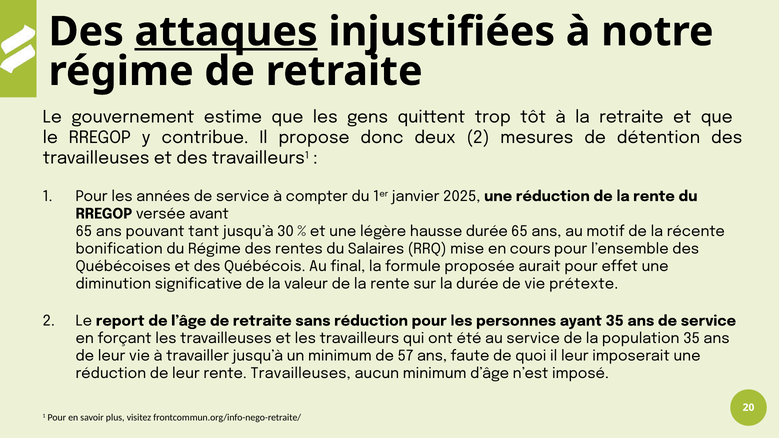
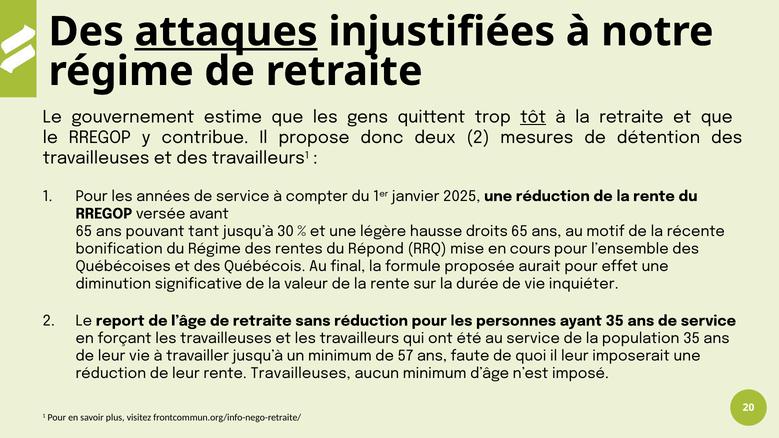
tôt underline: none -> present (533, 117)
hausse durée: durée -> droits (487, 231)
Salaires: Salaires -> Répond (376, 249)
prétexte: prétexte -> inquiéter (584, 284)
